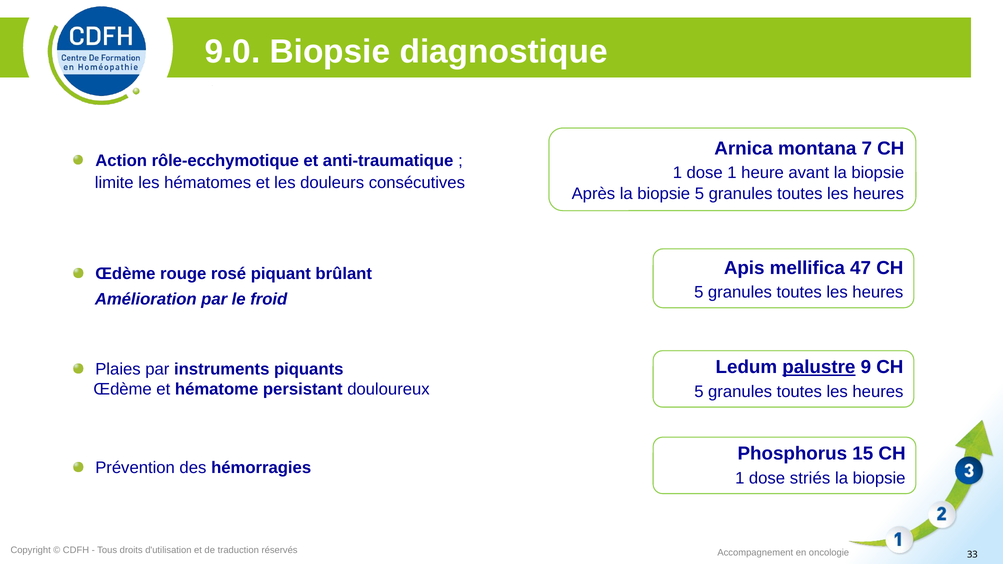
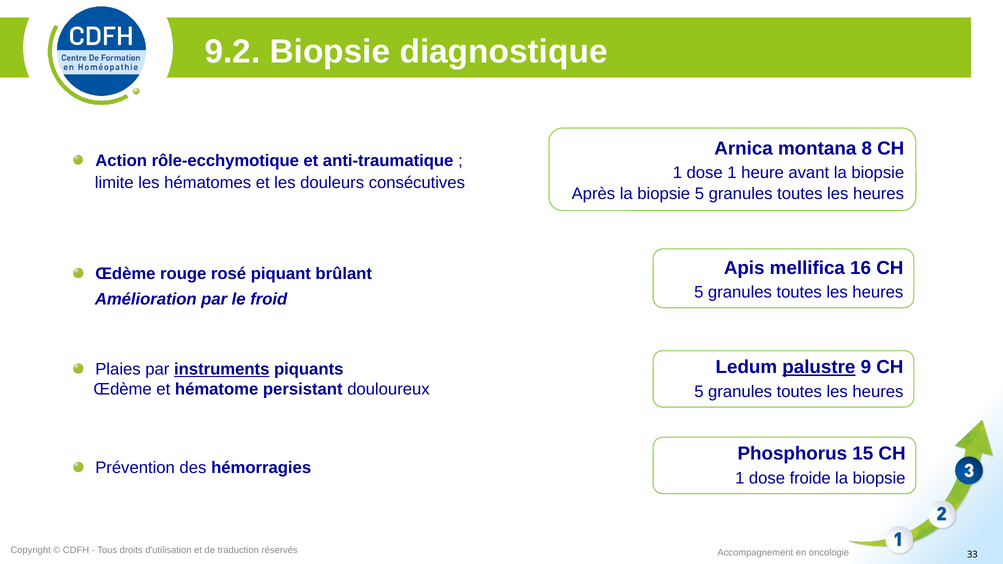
9.0: 9.0 -> 9.2 (232, 52)
7: 7 -> 8 (867, 148)
47: 47 -> 16 (861, 268)
instruments underline: none -> present (222, 370)
striés: striés -> froide (810, 478)
